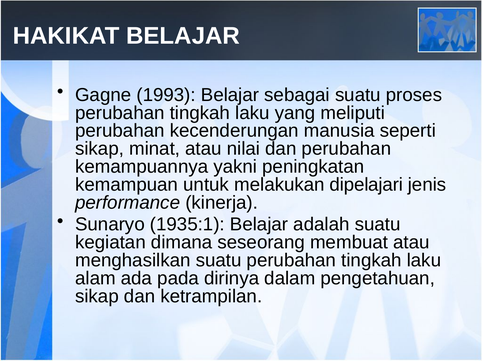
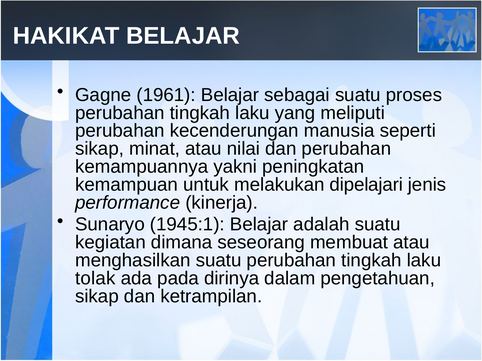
1993: 1993 -> 1961 (166, 95)
1935:1: 1935:1 -> 1945:1 (187, 225)
alam: alam -> tolak (95, 279)
